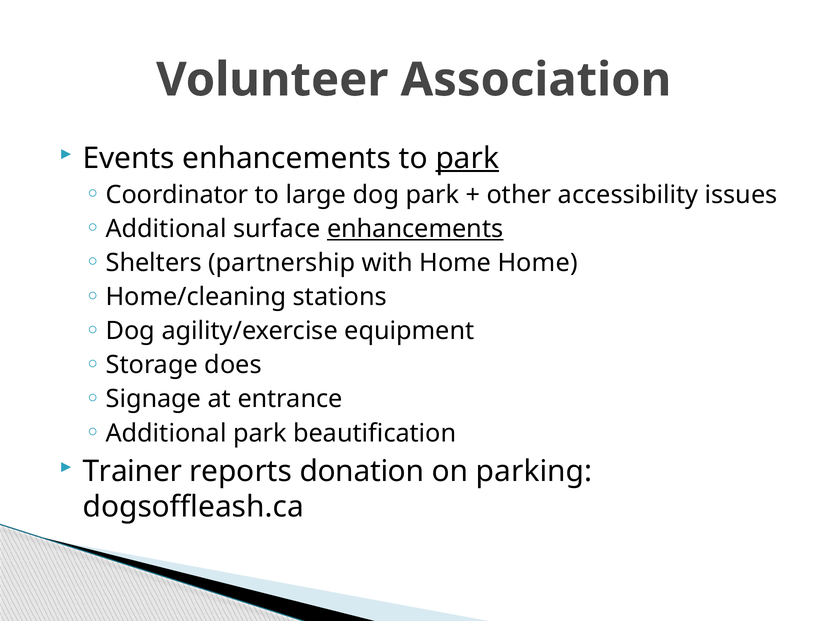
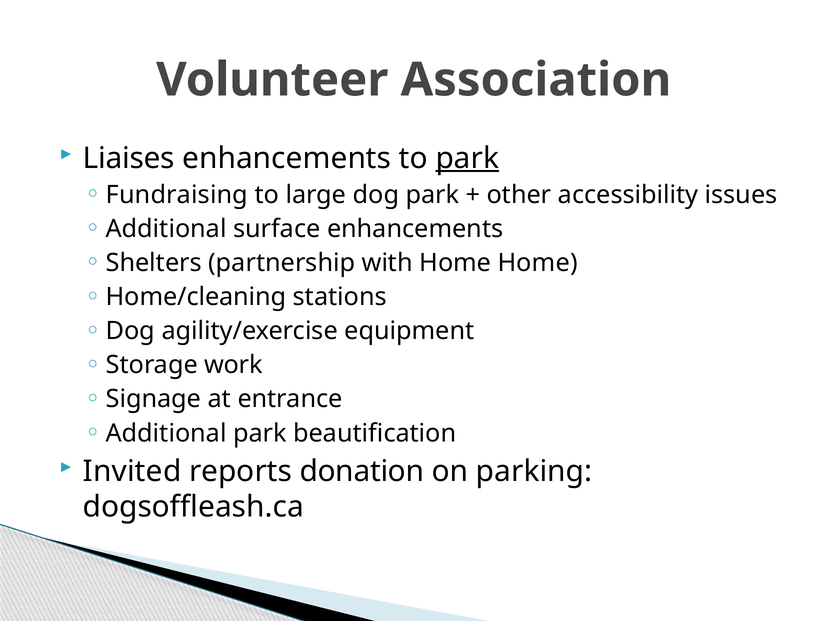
Events: Events -> Liaises (129, 158)
Coordinator: Coordinator -> Fundraising (177, 195)
enhancements underline: present -> none (415, 229)
does: does -> work (233, 365)
Trainer: Trainer -> Invited (132, 471)
